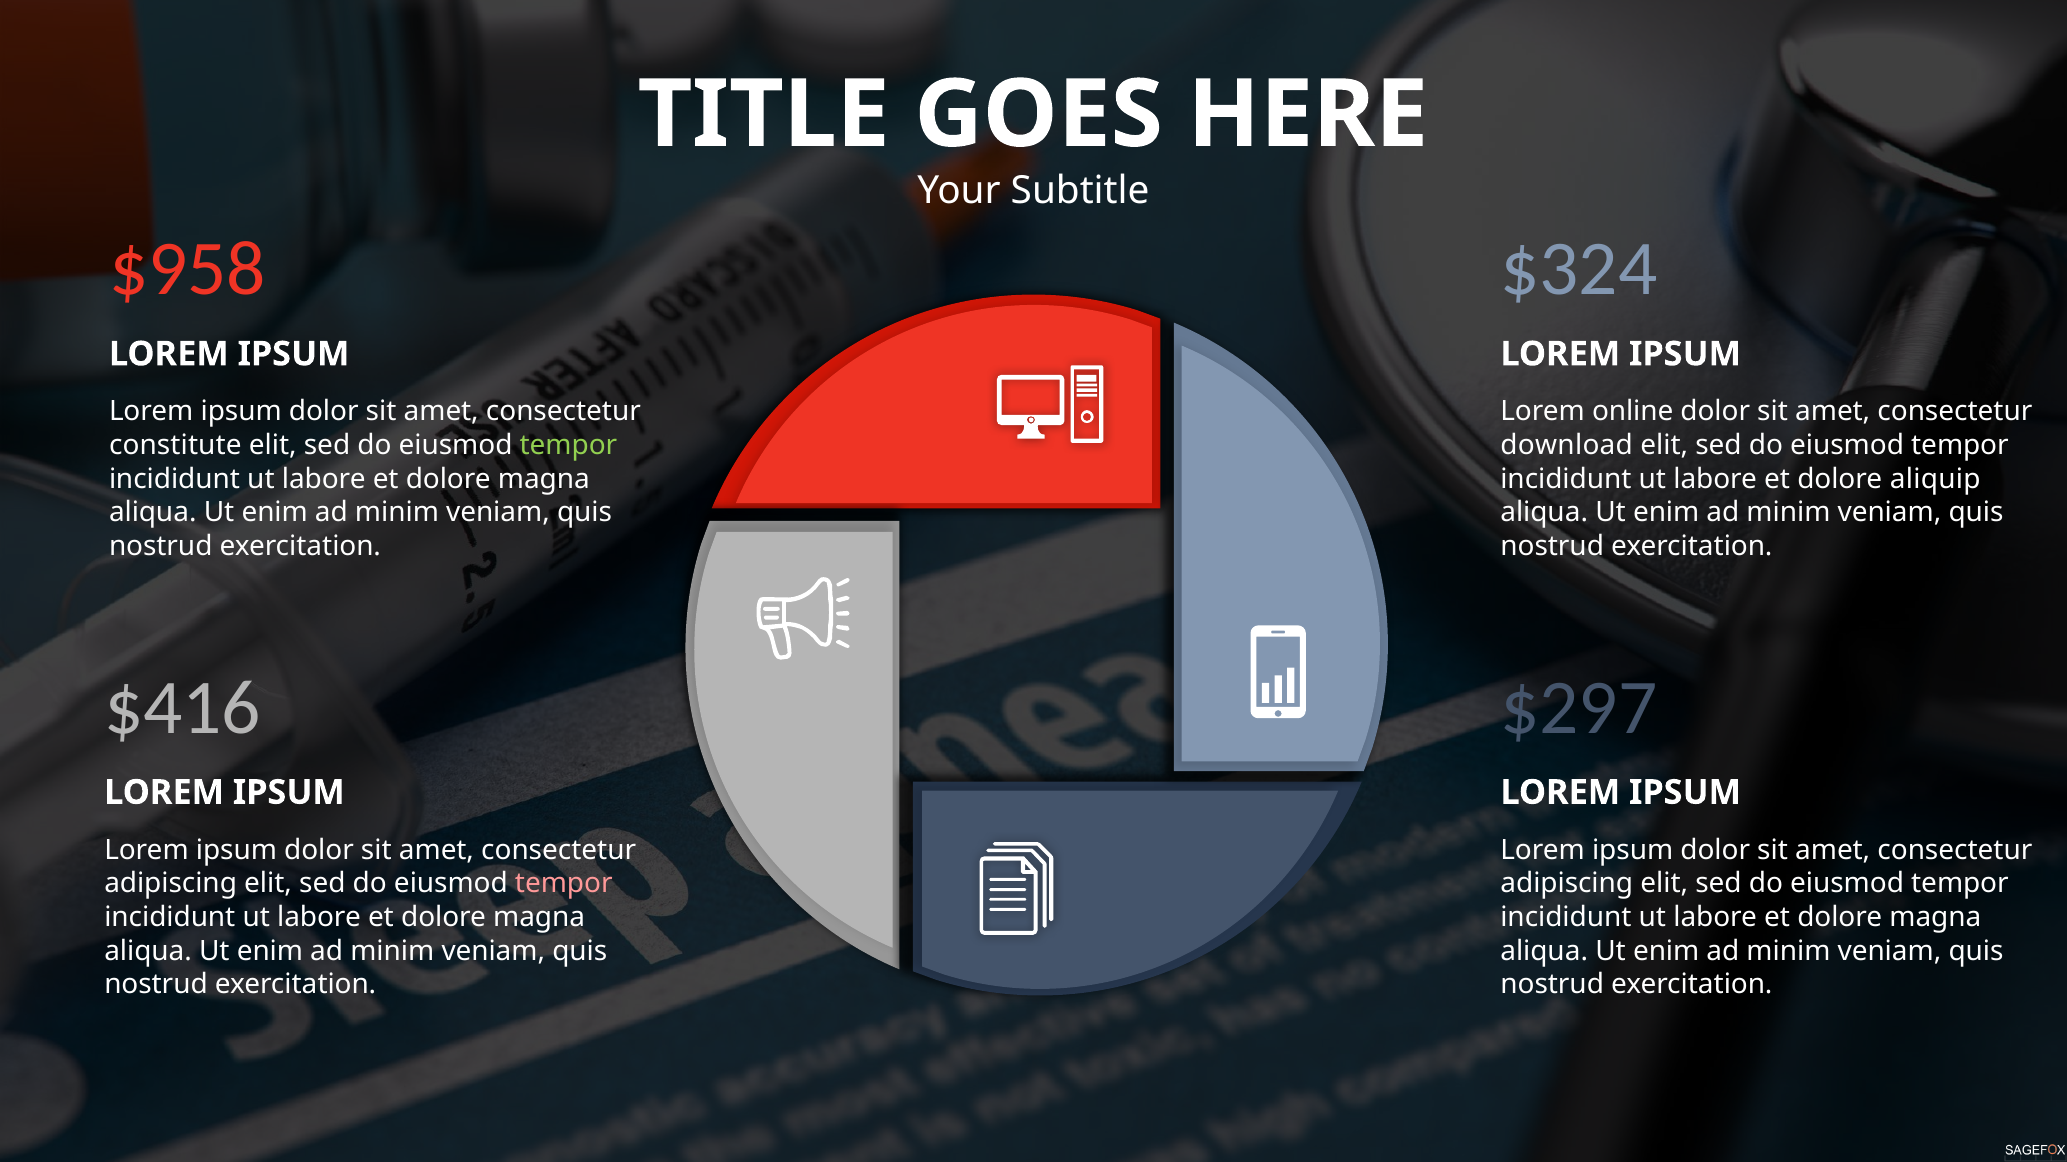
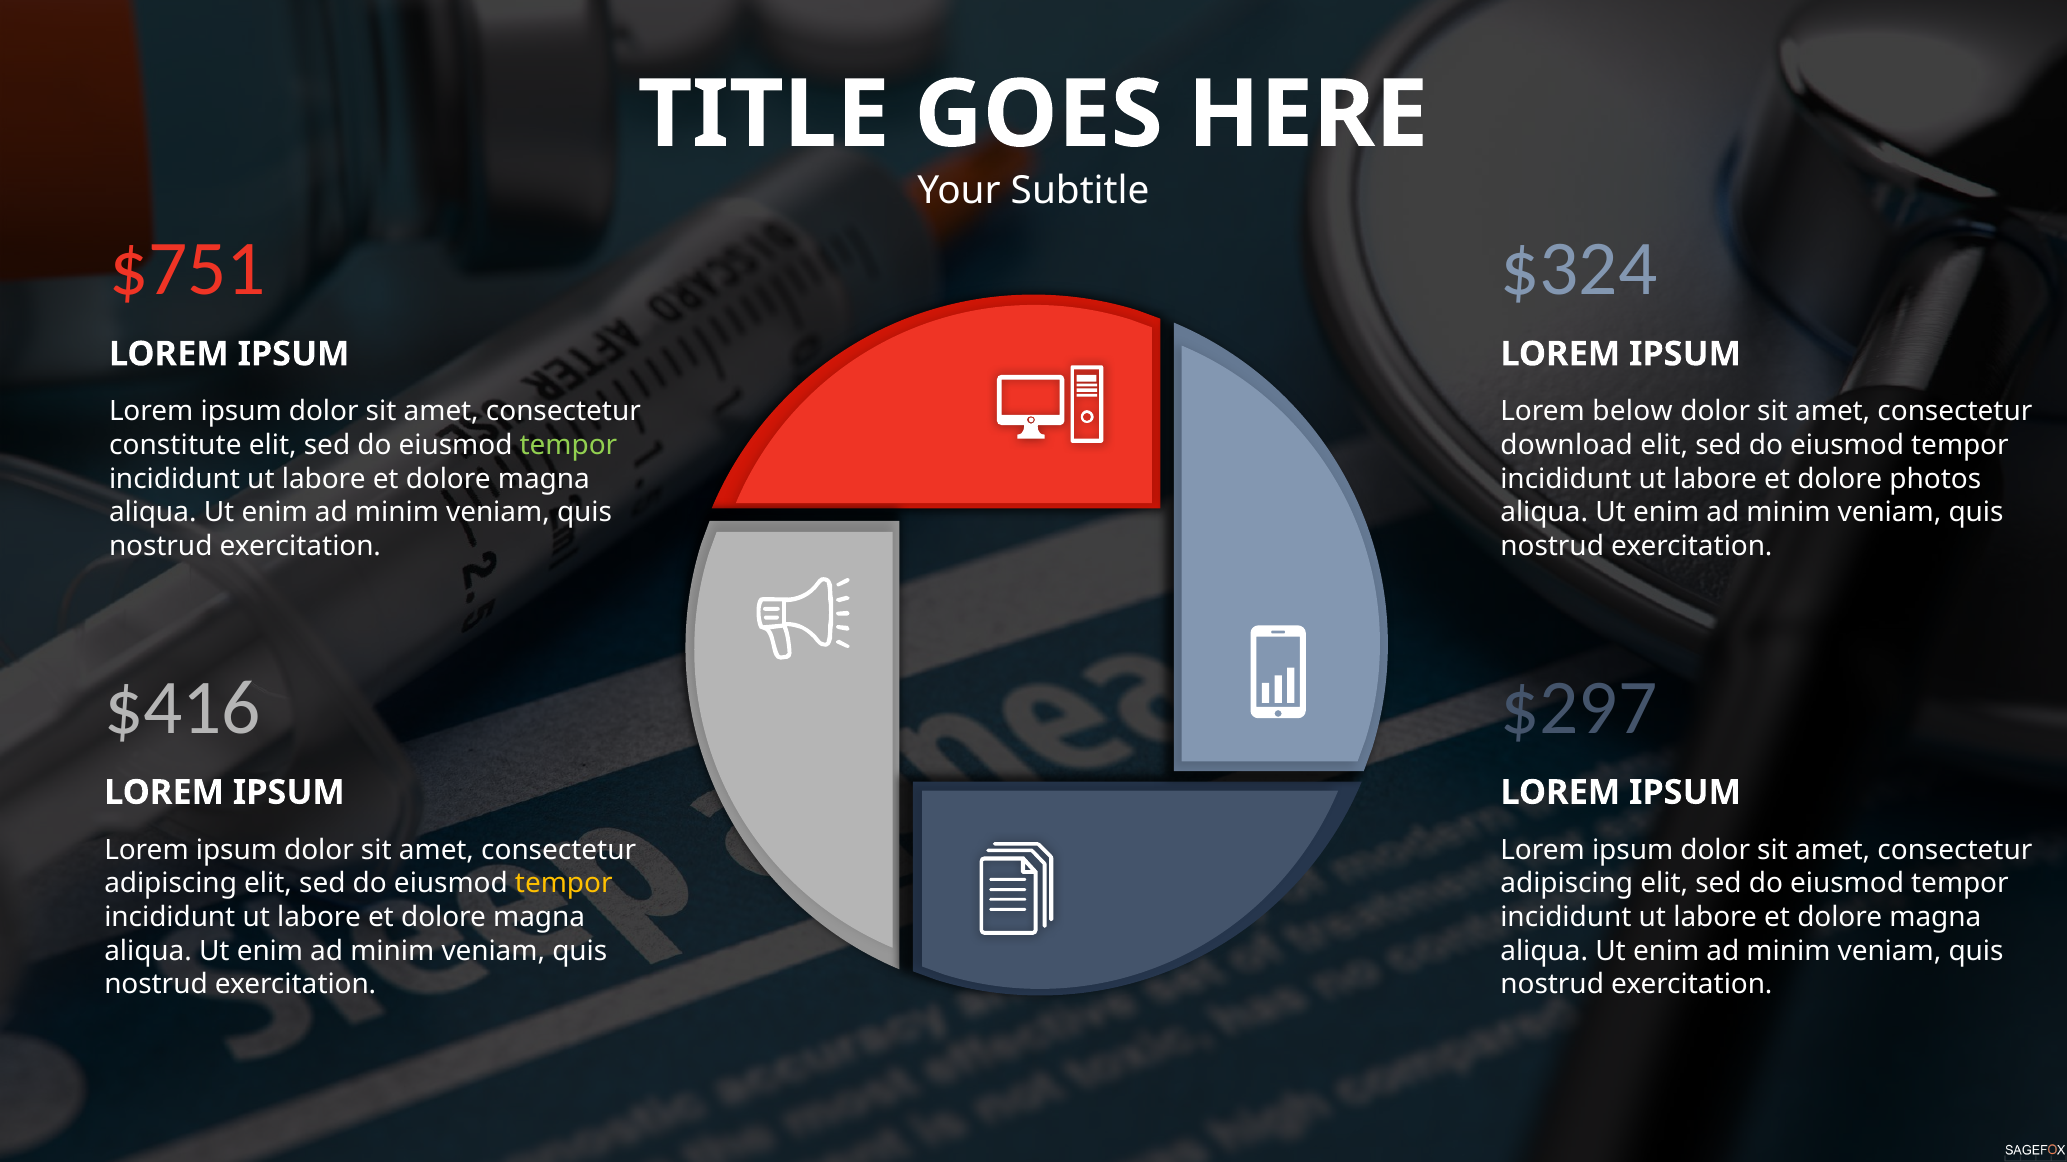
$958: $958 -> $751 (187, 269)
online: online -> below (1633, 412)
aliquip: aliquip -> photos (1935, 479)
tempor colour: pink -> yellow (564, 884)
